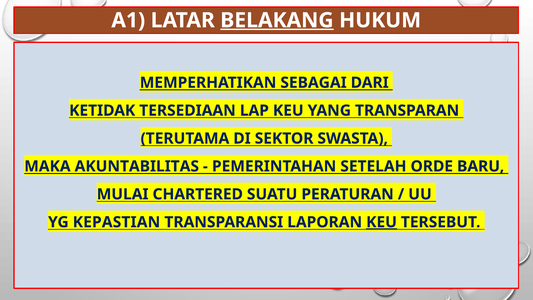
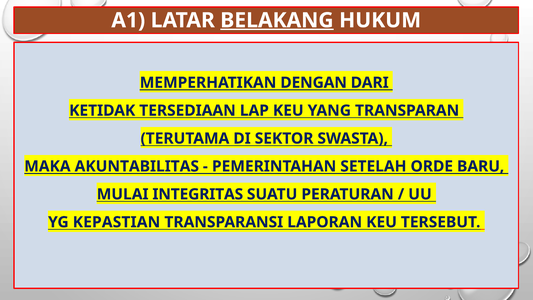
SEBAGAI: SEBAGAI -> DENGAN (314, 83)
CHARTERED: CHARTERED -> INTEGRITAS (198, 194)
KEU underline: present -> none (382, 222)
